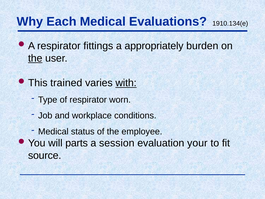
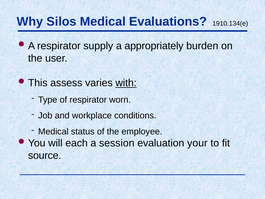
Each: Each -> Silos (62, 22)
fittings: fittings -> supply (98, 46)
the underline: present -> none (35, 58)
trained: trained -> assess (66, 83)
parts: parts -> each (77, 143)
